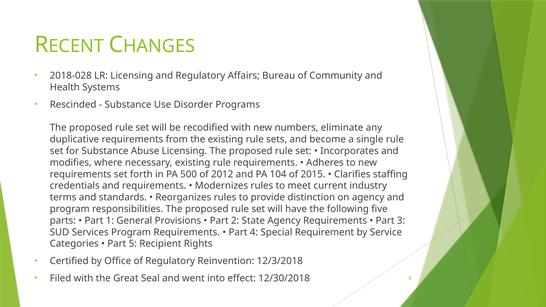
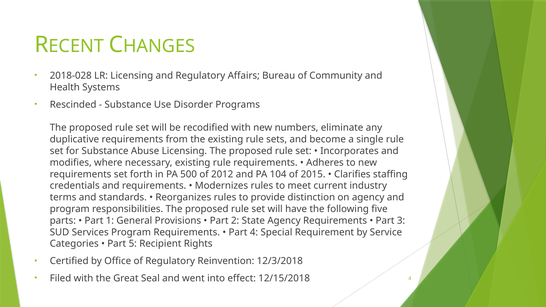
12/30/2018: 12/30/2018 -> 12/15/2018 (284, 278)
